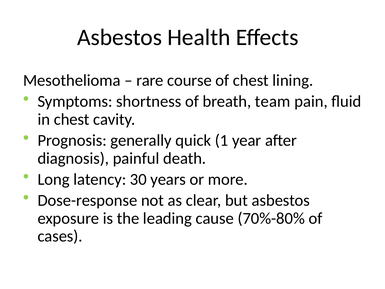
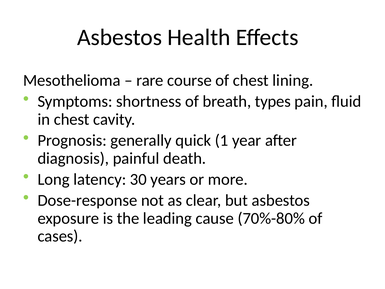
team: team -> types (273, 101)
